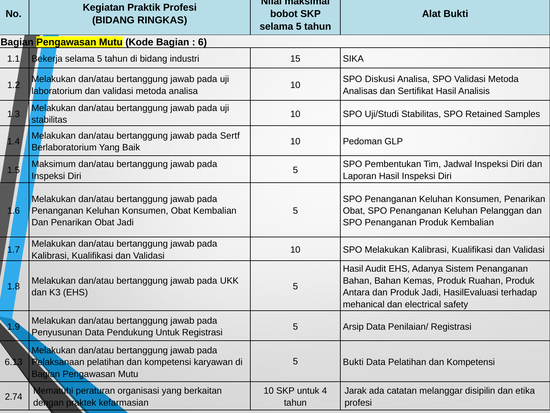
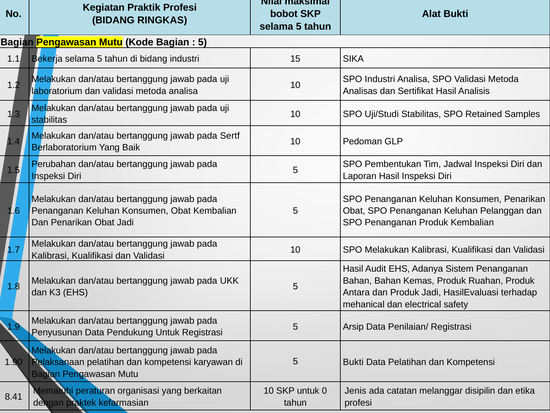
6: 6 -> 5 (202, 42)
SPO Diskusi: Diskusi -> Industri (380, 79)
Maksimum: Maksimum -> Perubahan (54, 164)
6.13: 6.13 -> 1.90 (14, 362)
4: 4 -> 0 (324, 390)
Jarak: Jarak -> Jenis (355, 390)
2.74: 2.74 -> 8.41 (14, 396)
